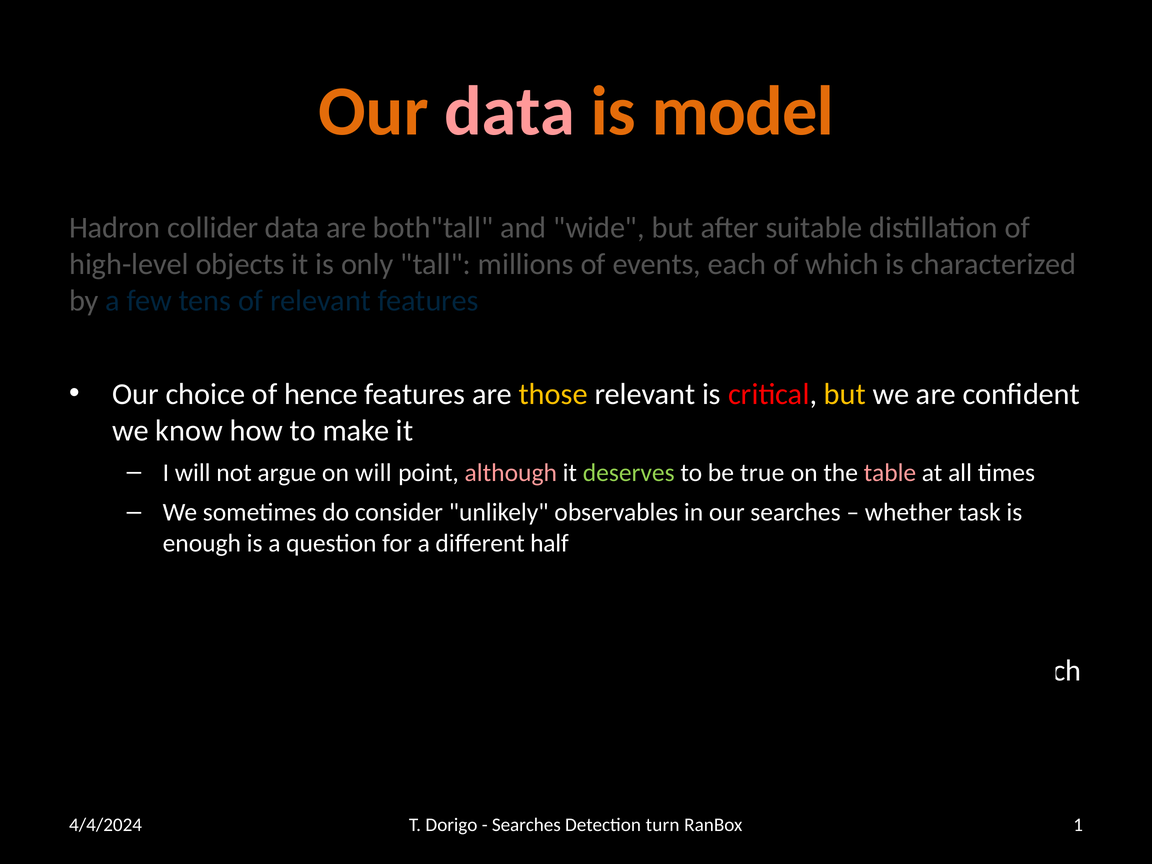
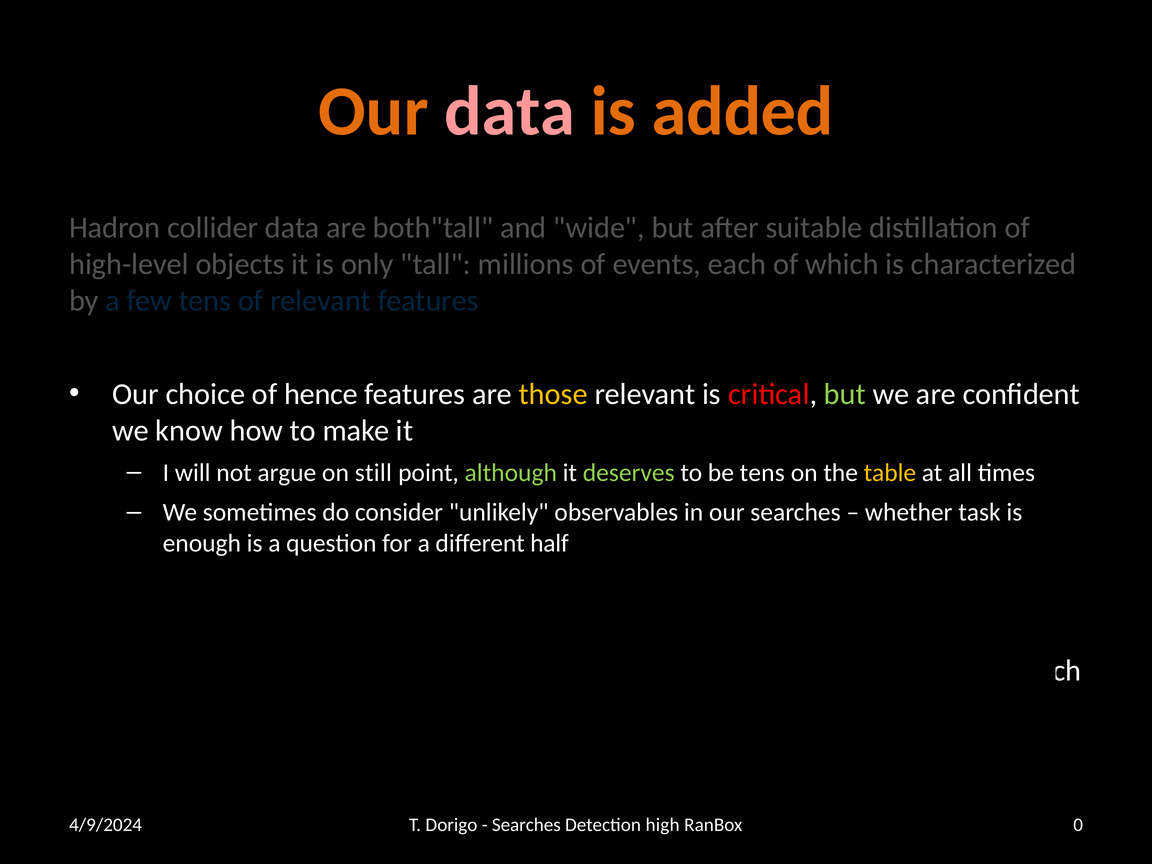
model: model -> added (743, 112)
but colour: yellow -> light green (845, 394)
on will: will -> still (373, 473)
although colour: pink -> light green (511, 473)
be true: true -> tens (762, 473)
table colour: pink -> yellow (890, 473)
turn: turn -> high (663, 825)
1: 1 -> 0 (1078, 825)
4/4/2024: 4/4/2024 -> 4/9/2024 (106, 825)
